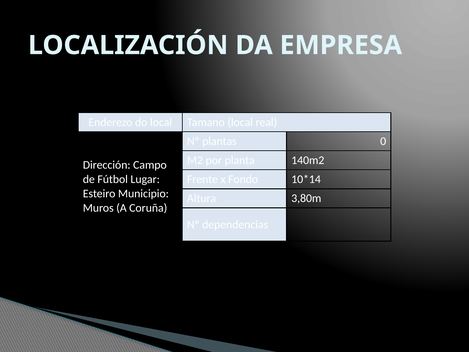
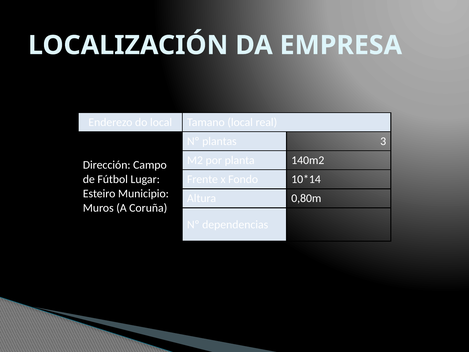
0: 0 -> 3 (383, 141)
3,80m: 3,80m -> 0,80m (306, 198)
